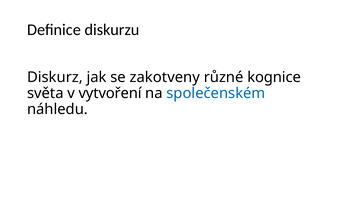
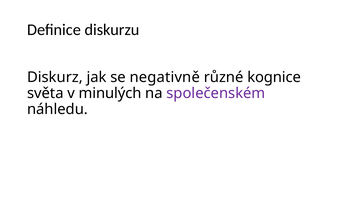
zakotveny: zakotveny -> negativně (165, 77)
vytvoření: vytvoření -> minulých (110, 93)
společenském colour: blue -> purple (216, 93)
